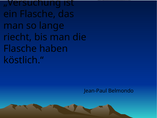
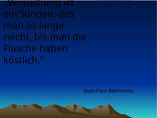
ein Flasche: Flasche -> Sünden (38, 14)
